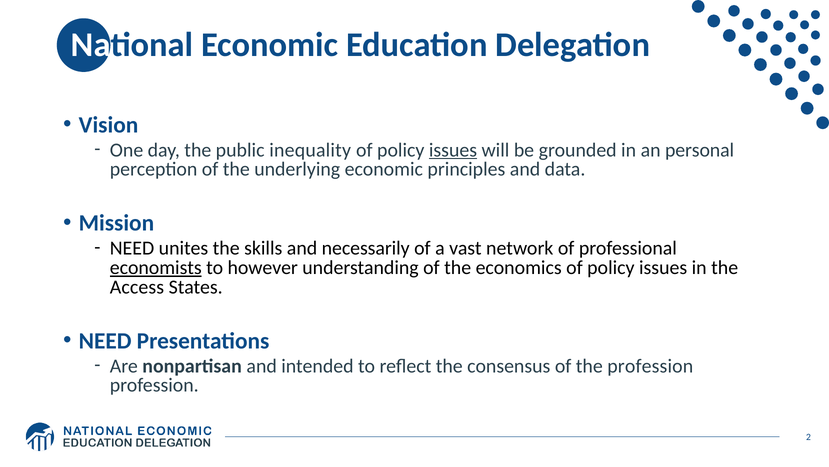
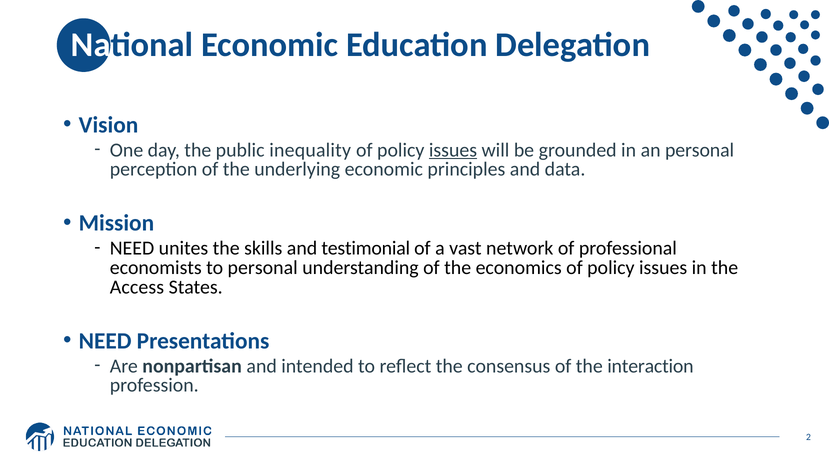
necessarily: necessarily -> testimonial (366, 248)
economists underline: present -> none (156, 267)
to however: however -> personal (263, 267)
the profession: profession -> interaction (650, 365)
